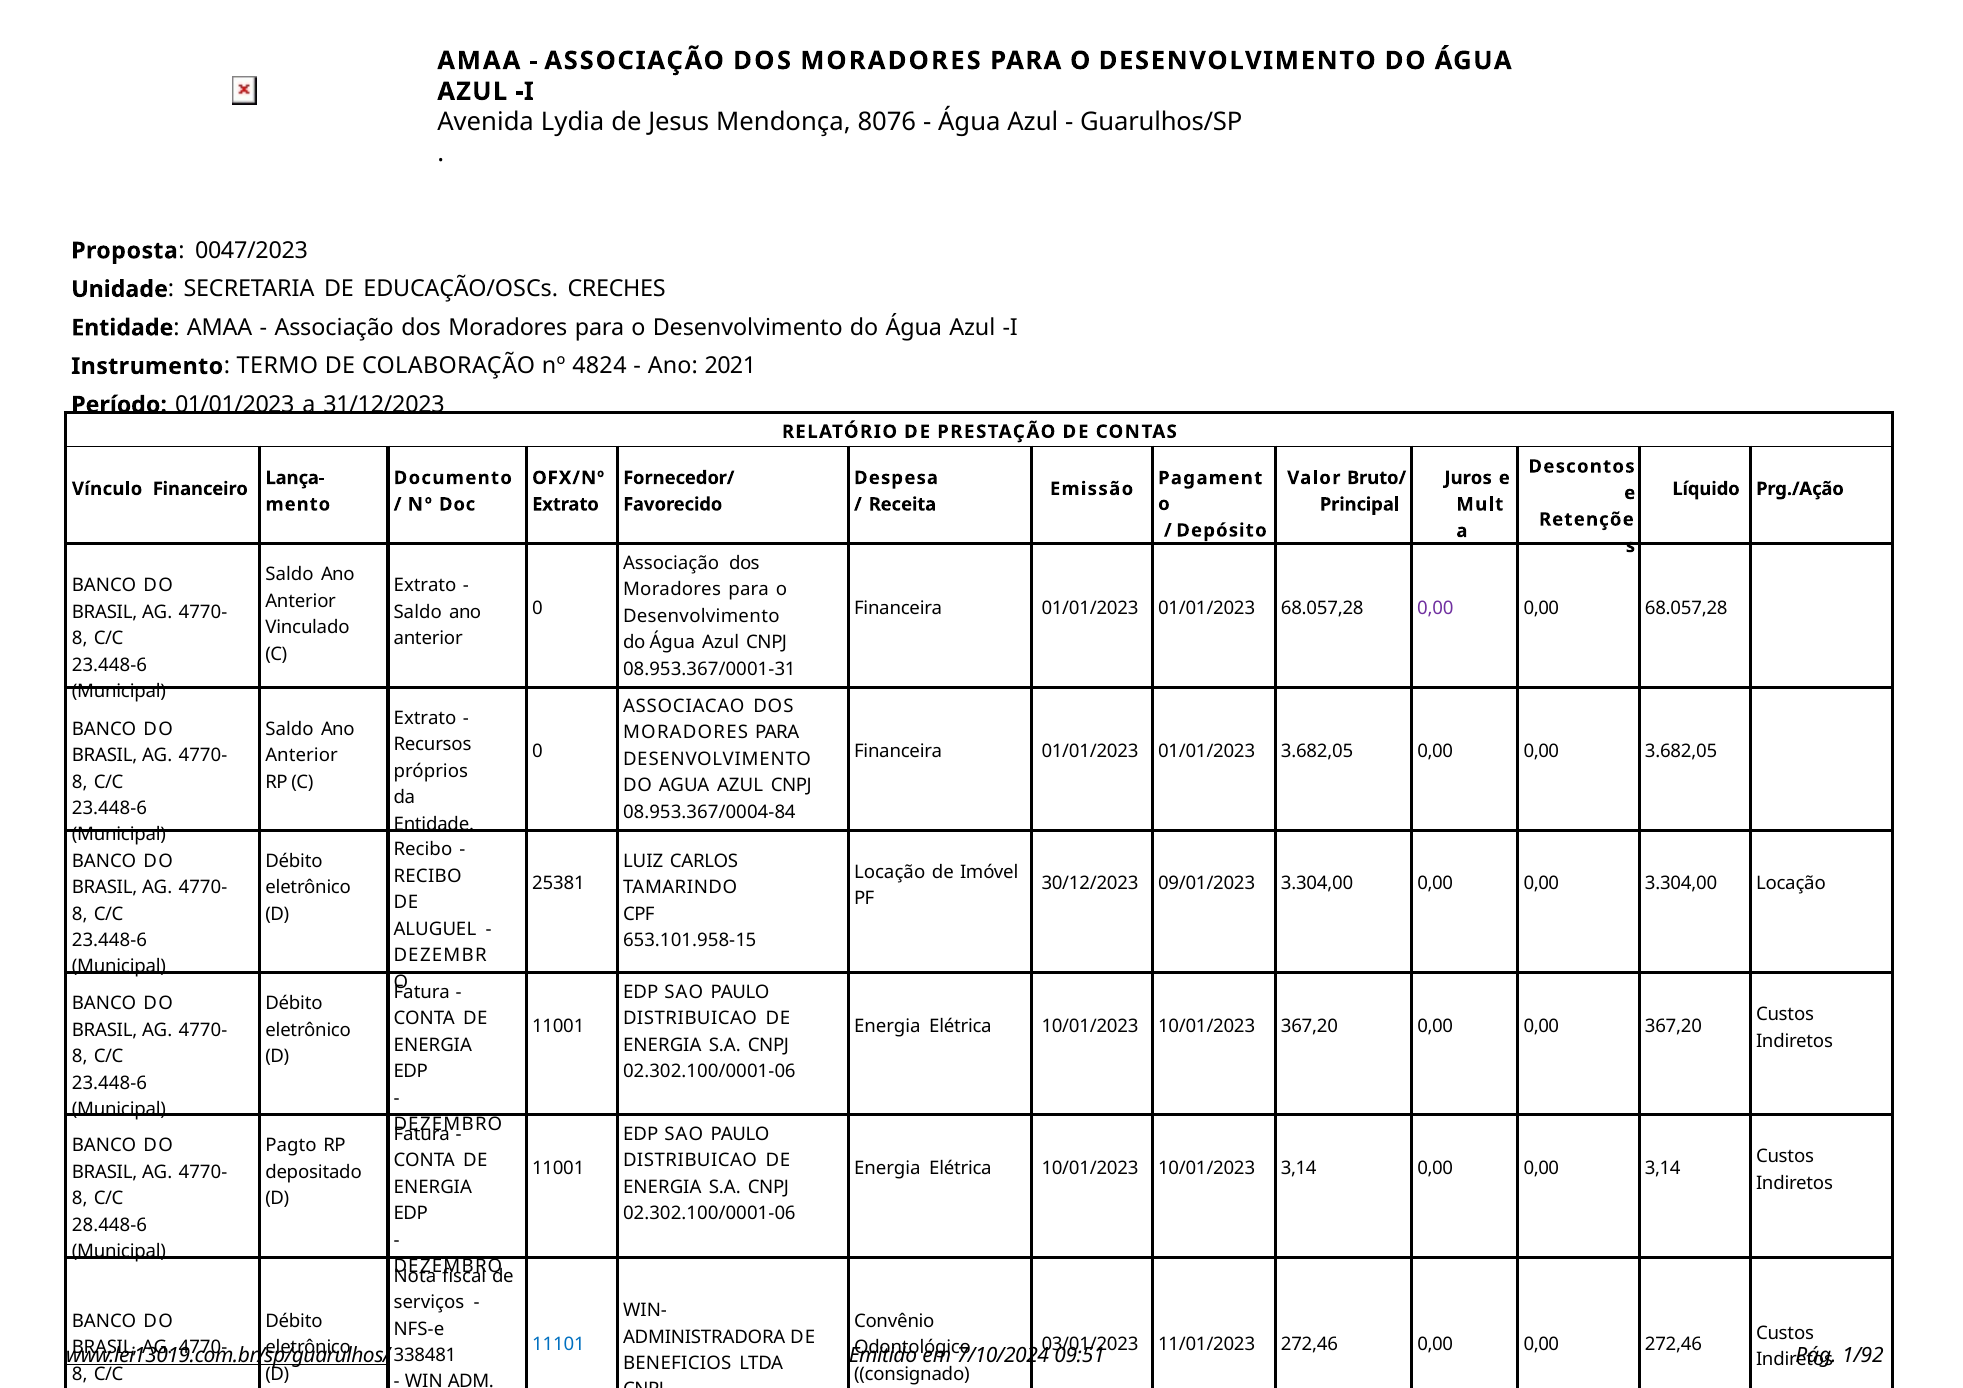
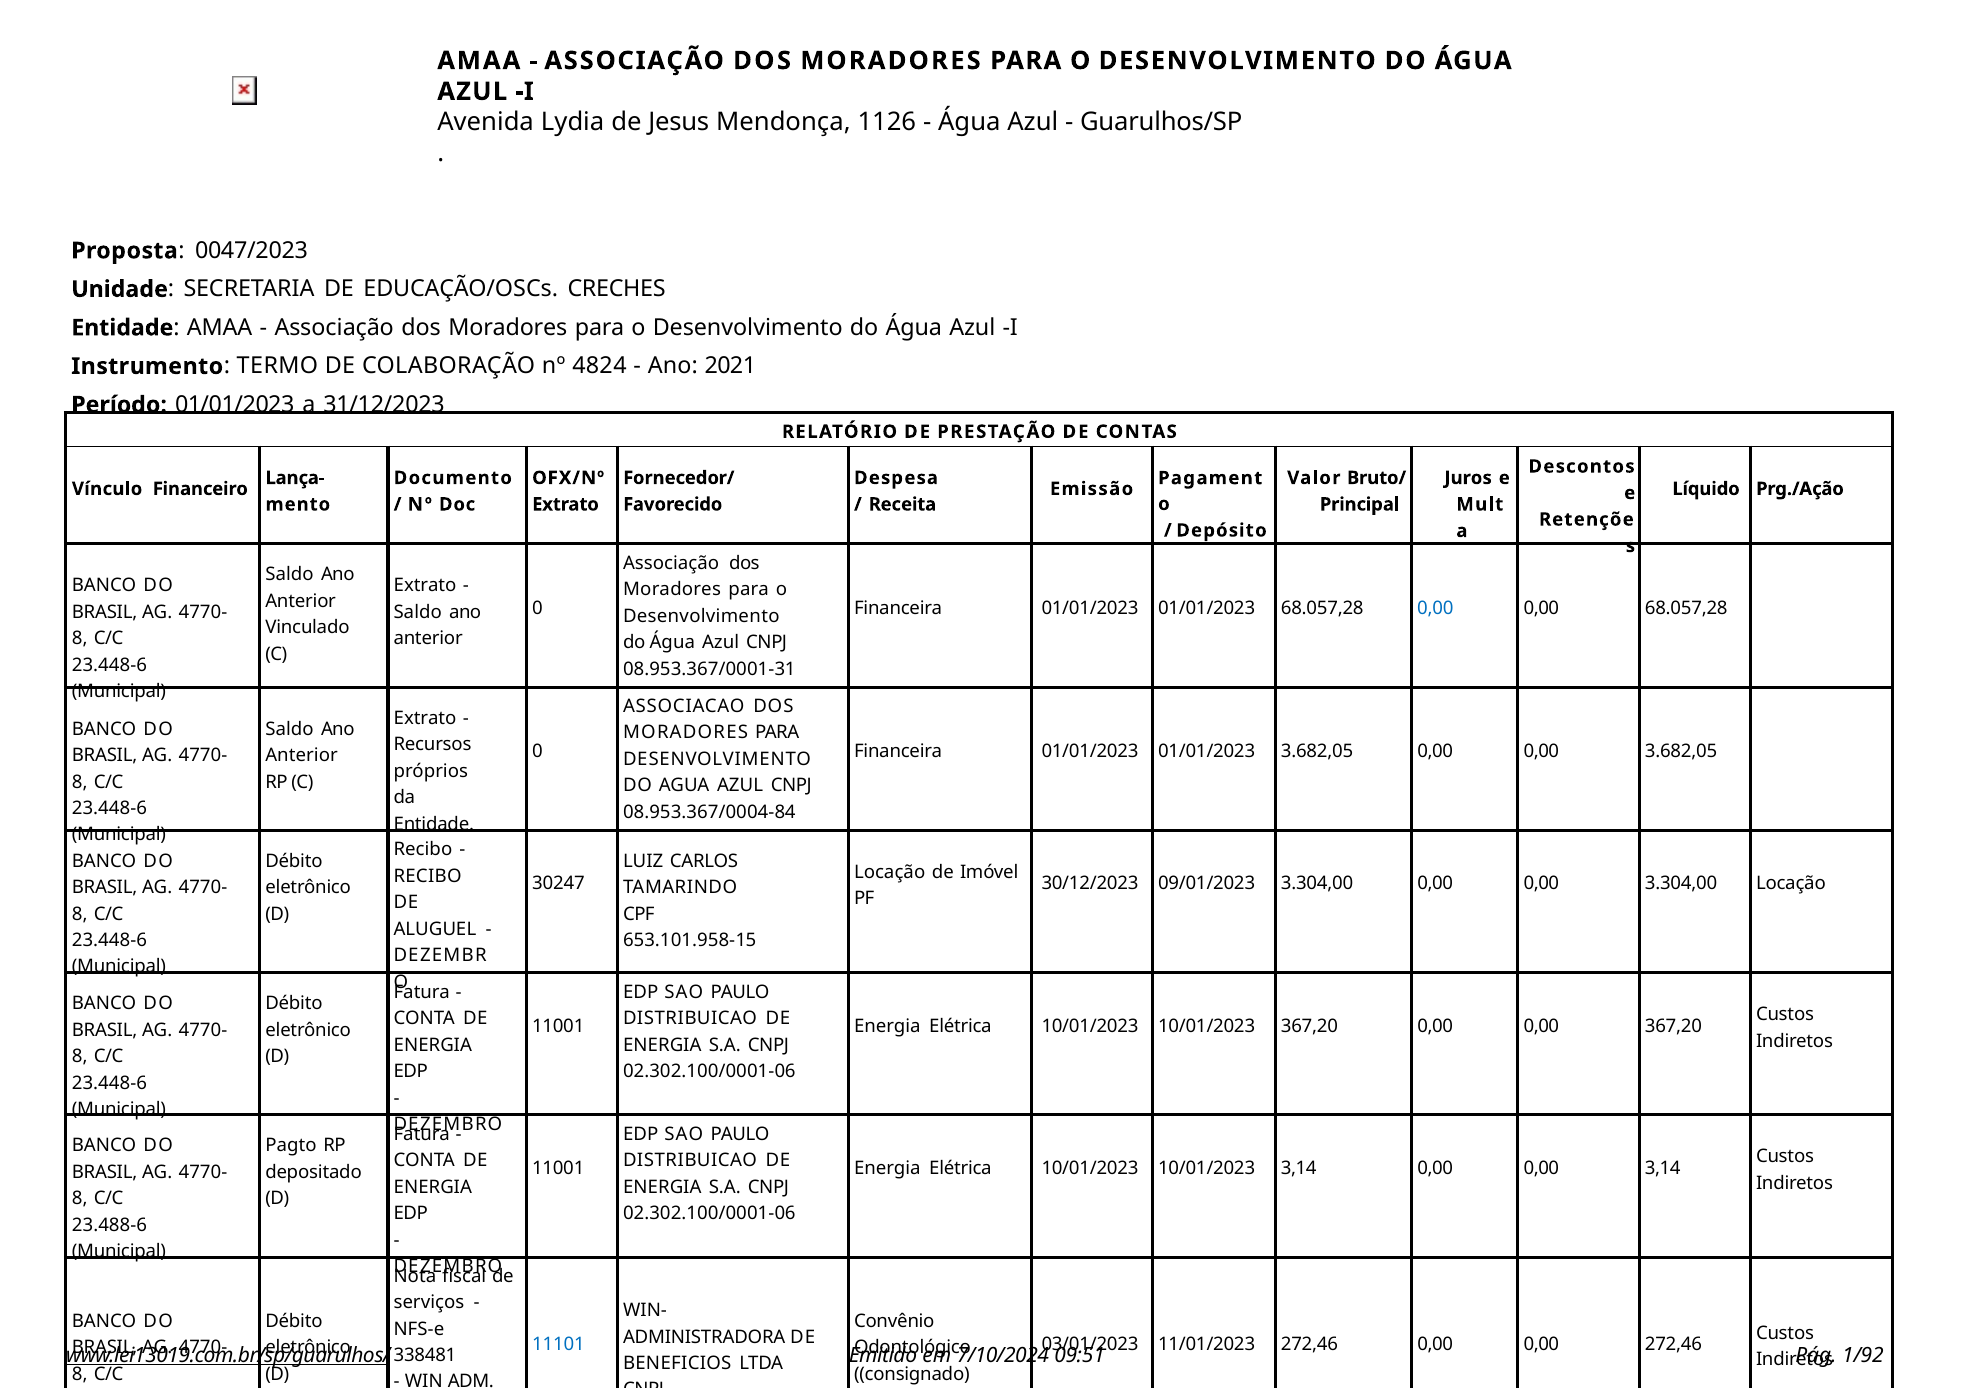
8076: 8076 -> 1126 (887, 122)
0,00 colour: purple -> blue (1435, 608)
25381: 25381 -> 30247 (558, 884)
28.448-6: 28.448-6 -> 23.488-6 (109, 1226)
